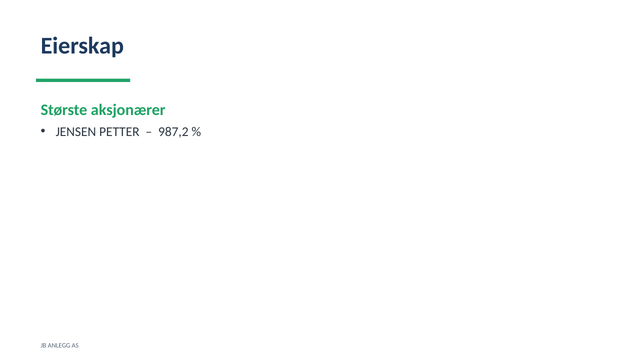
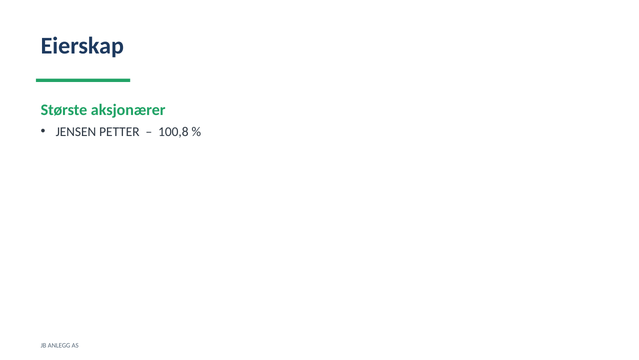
987,2: 987,2 -> 100,8 (173, 131)
